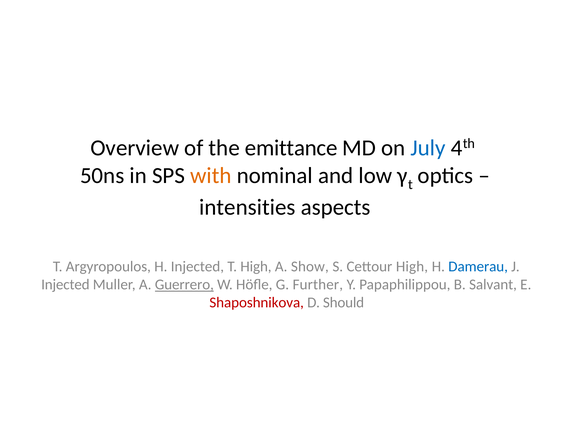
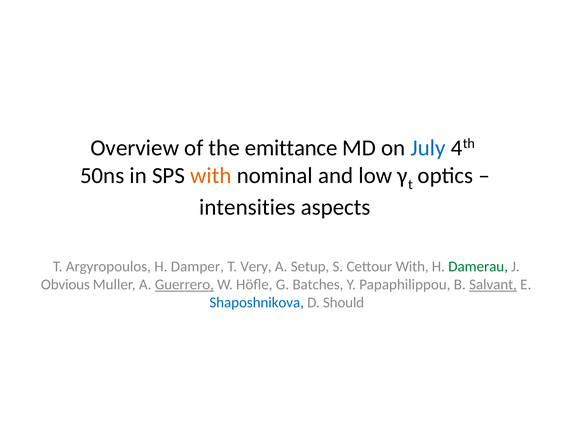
H Injected: Injected -> Damper (197, 266)
T High: High -> Very (256, 266)
Show: Show -> Setup (310, 266)
Cettour High: High -> With (412, 266)
Damerau colour: blue -> green (478, 266)
Injected: Injected -> Obvious (65, 284)
Further: Further -> Batches (318, 284)
Salvant underline: none -> present (493, 284)
Shaposhnikova colour: red -> blue (257, 302)
